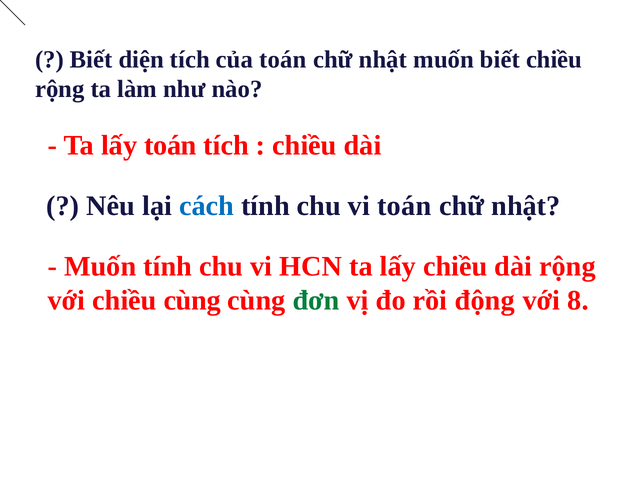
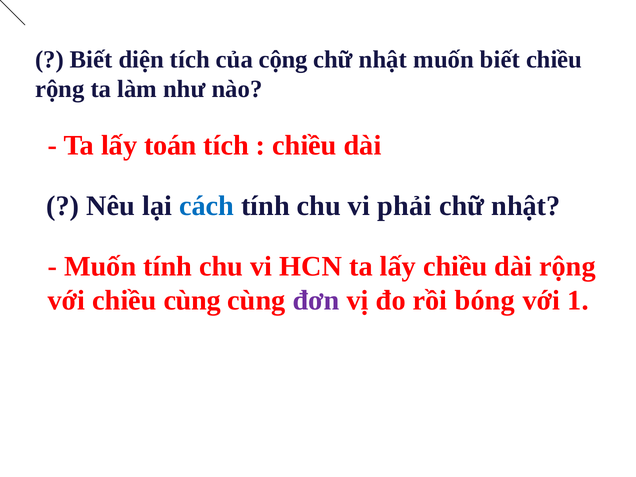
của toán: toán -> cộng (283, 60)
vi toán: toán -> phải (404, 206)
đơn colour: green -> purple (316, 301)
động: động -> bóng (485, 301)
8: 8 -> 1 (578, 301)
